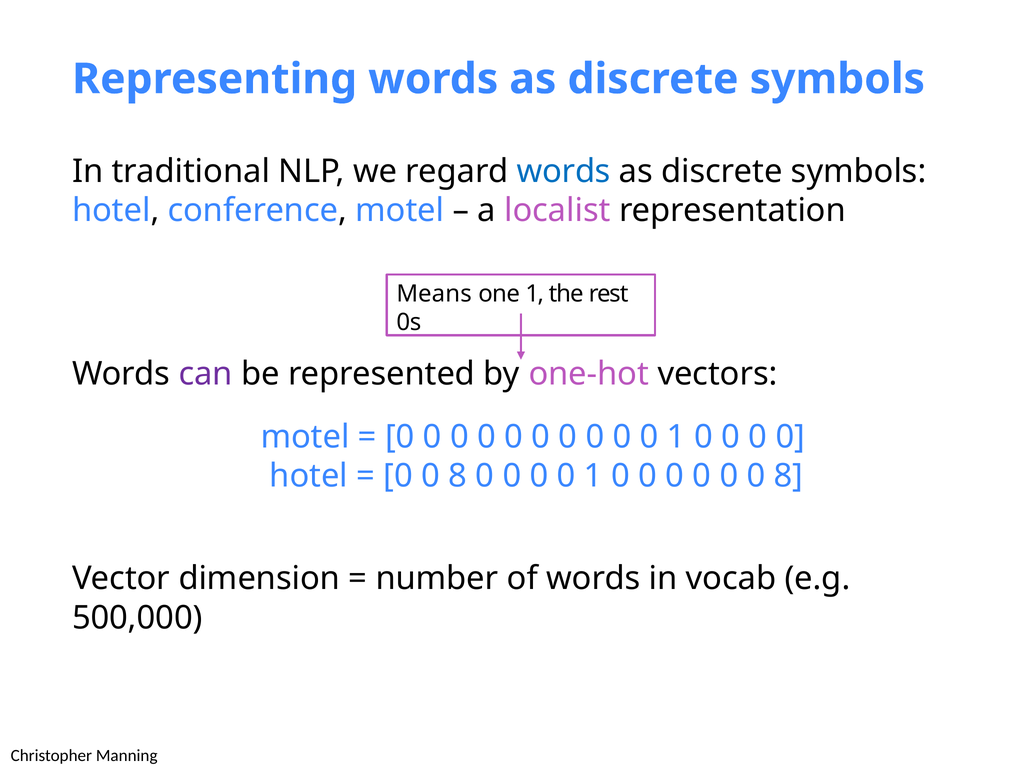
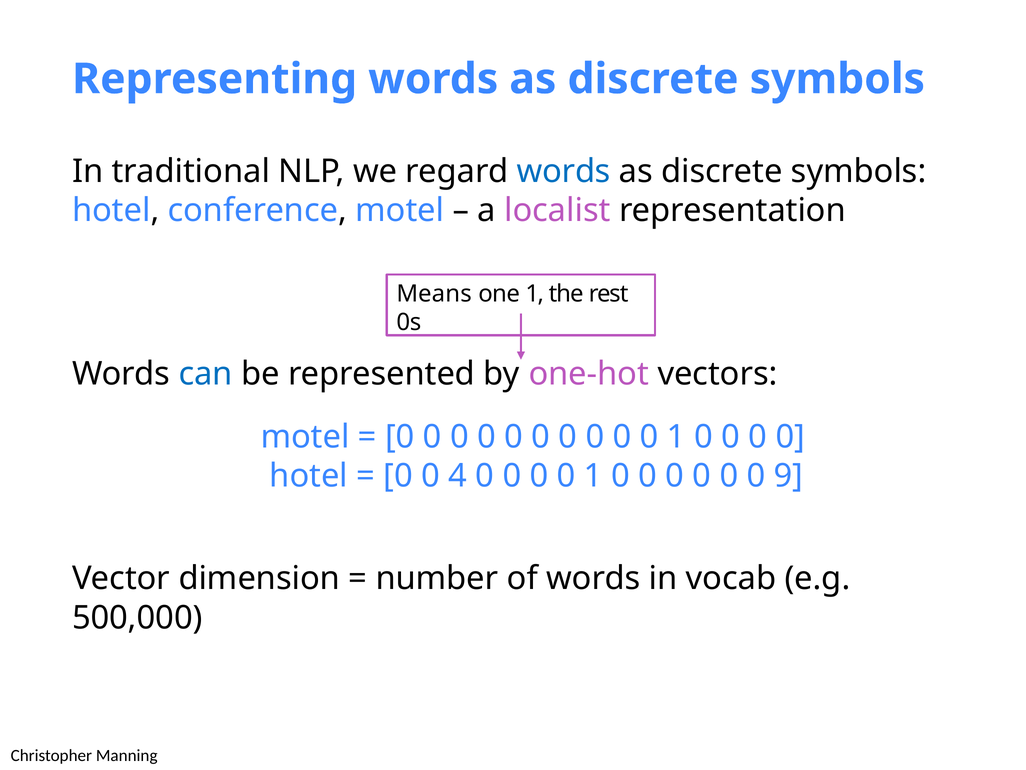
can colour: purple -> blue (206, 374)
8: 8 -> 4 (458, 476)
0 0 0 8: 8 -> 9 (789, 476)
